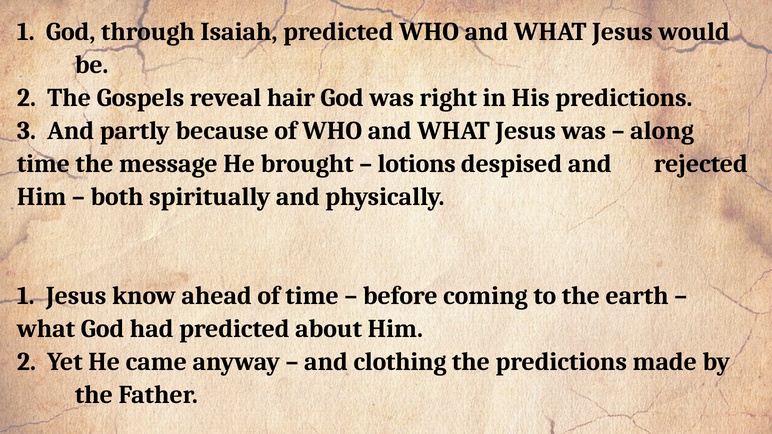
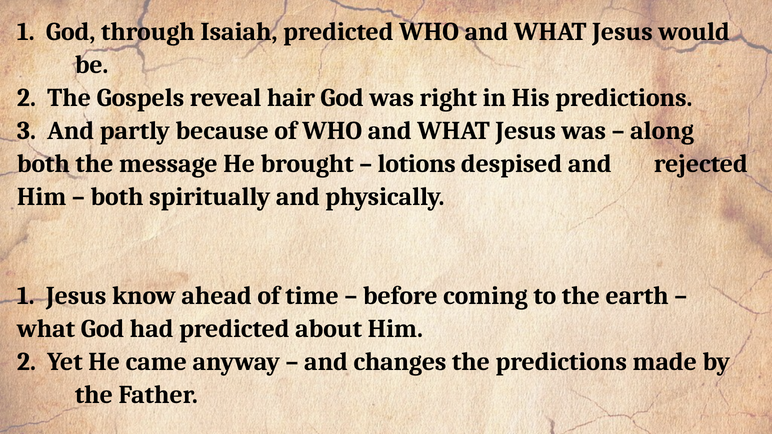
time: time -> both (43, 164)
clothing: clothing -> changes (400, 362)
